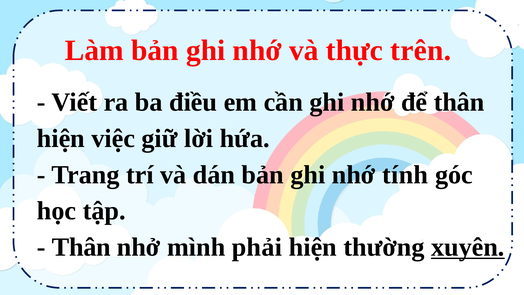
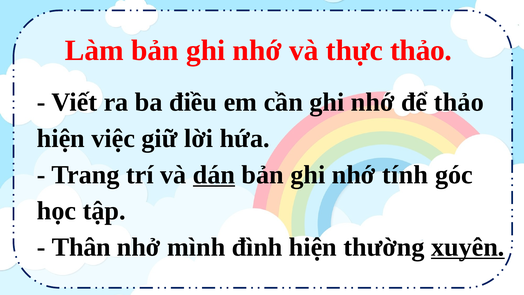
thực trên: trên -> thảo (421, 50)
để thân: thân -> thảo (459, 102)
dán underline: none -> present (214, 175)
phải: phải -> đình (257, 247)
